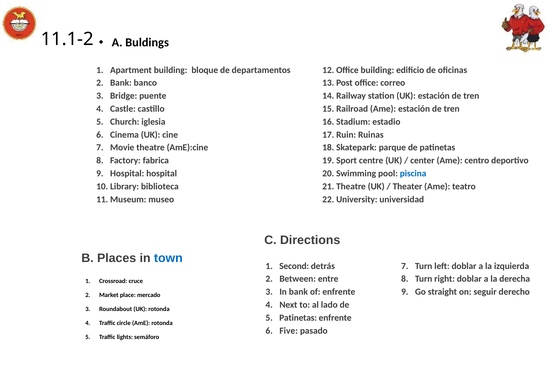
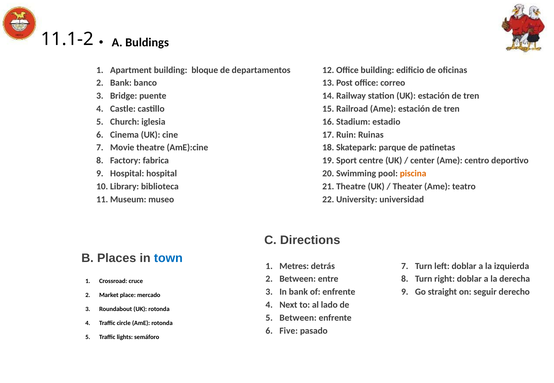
piscina colour: blue -> orange (413, 174)
Second: Second -> Metres (294, 266)
Patinetas: Patinetas -> Between (298, 318)
